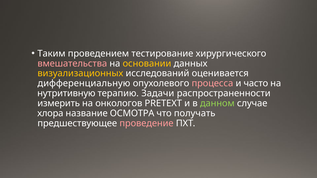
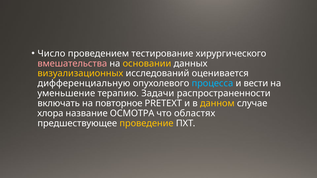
Таким: Таким -> Число (51, 54)
процесса colour: pink -> light blue (212, 84)
часто: часто -> вести (256, 84)
нутритивную: нутритивную -> уменьшение (66, 94)
измерить: измерить -> включать (59, 104)
онкологов: онкологов -> повторное (119, 104)
данном colour: light green -> yellow (217, 104)
получать: получать -> областях (195, 114)
проведение colour: pink -> yellow (146, 124)
